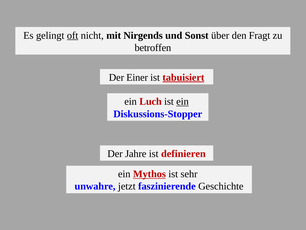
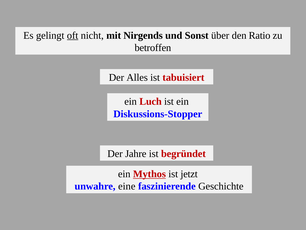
Fragt: Fragt -> Ratio (260, 35)
Einer: Einer -> Alles (137, 77)
tabuisiert underline: present -> none (183, 77)
ein underline: present -> none (183, 101)
definieren: definieren -> begründet (183, 153)
sehr: sehr -> jetzt (189, 174)
jetzt: jetzt -> eine (127, 186)
